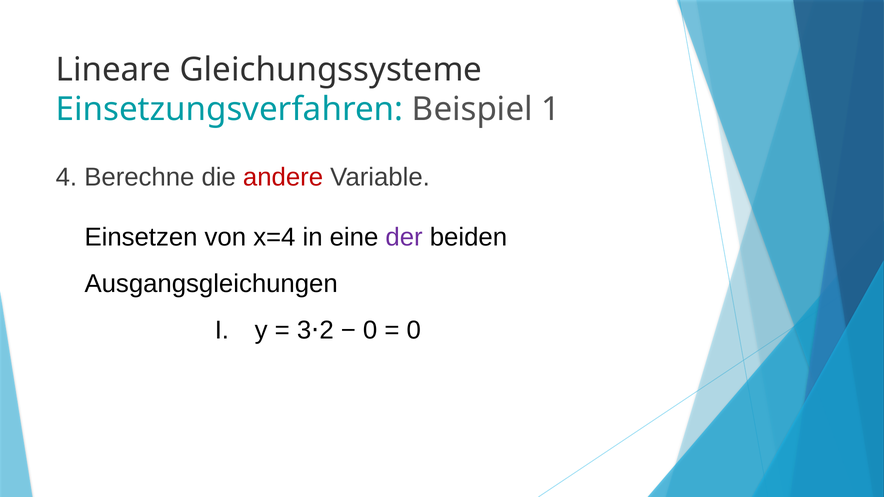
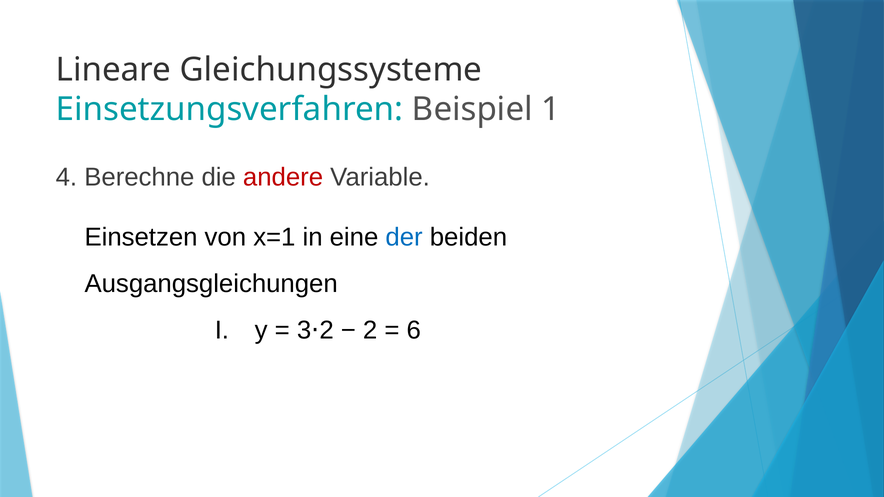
x=4: x=4 -> x=1 (274, 237)
der colour: purple -> blue (404, 237)
0: 0 -> 2 (370, 331)
0: 0 -> 6 (414, 331)
